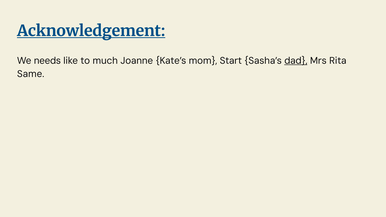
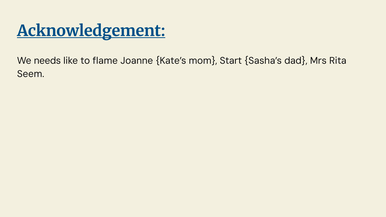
much: much -> flame (105, 61)
dad underline: present -> none (296, 61)
Same: Same -> Seem (31, 74)
